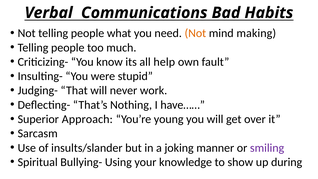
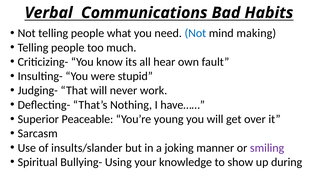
Not colour: orange -> blue (195, 33)
help: help -> hear (164, 62)
Approach: Approach -> Peaceable (87, 119)
